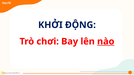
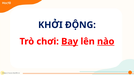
Bay underline: none -> present (70, 42)
